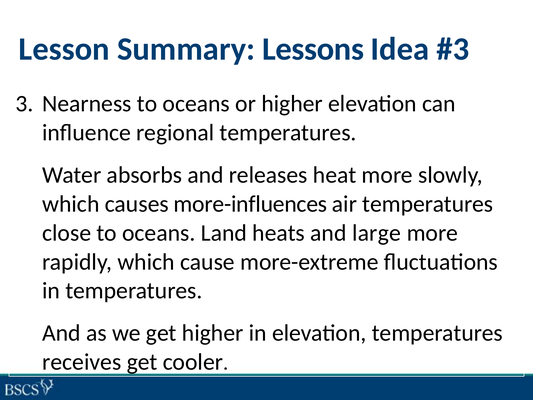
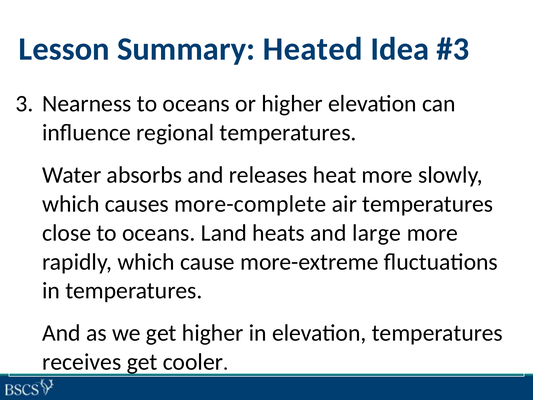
Lessons: Lessons -> Heated (313, 49)
more-influences: more-influences -> more-complete (250, 204)
